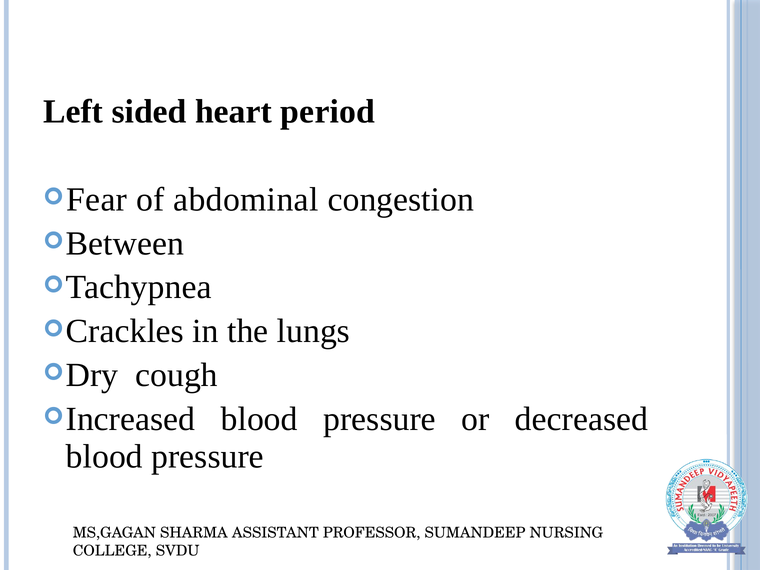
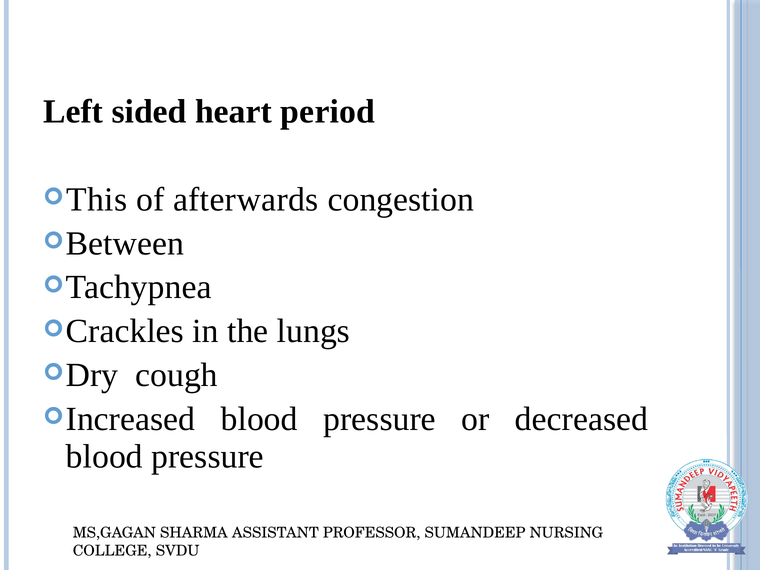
Fear: Fear -> This (97, 200)
abdominal: abdominal -> afterwards (246, 200)
